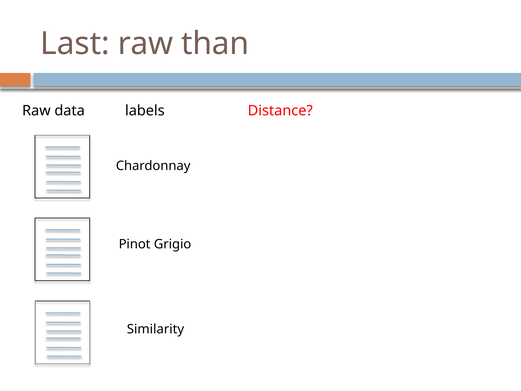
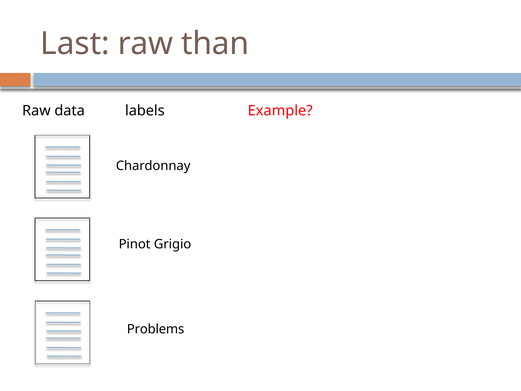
Distance: Distance -> Example (280, 111)
Similarity: Similarity -> Problems (156, 329)
